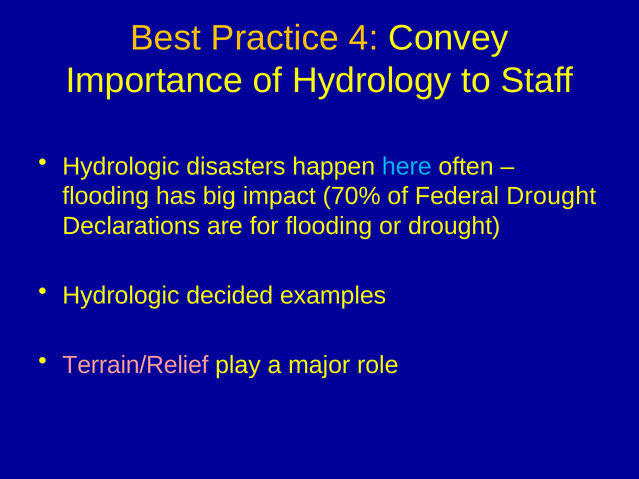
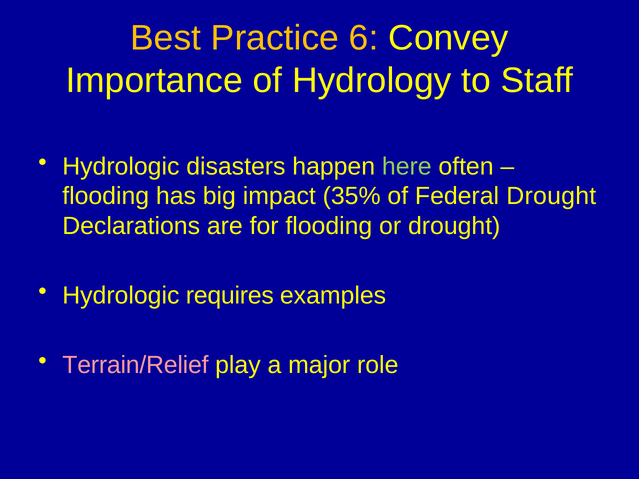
4: 4 -> 6 (364, 38)
here colour: light blue -> light green (407, 166)
70%: 70% -> 35% (352, 196)
decided: decided -> requires (230, 296)
